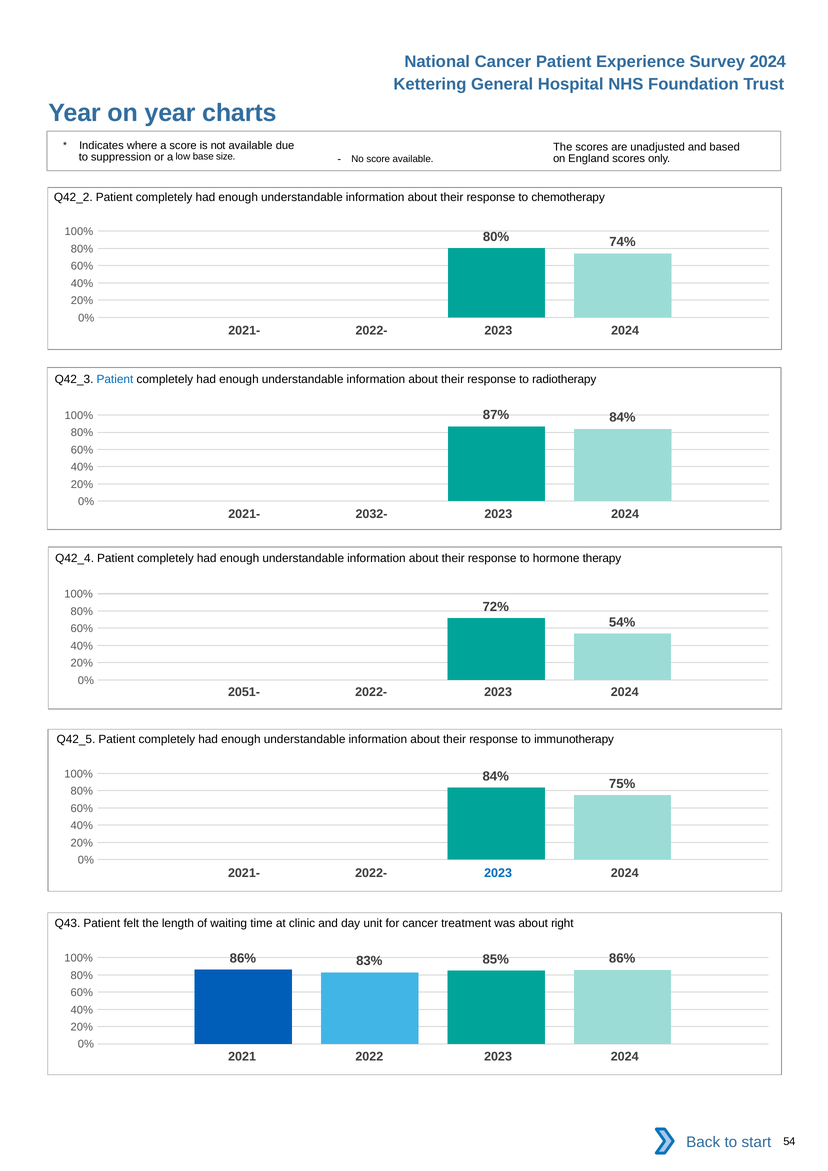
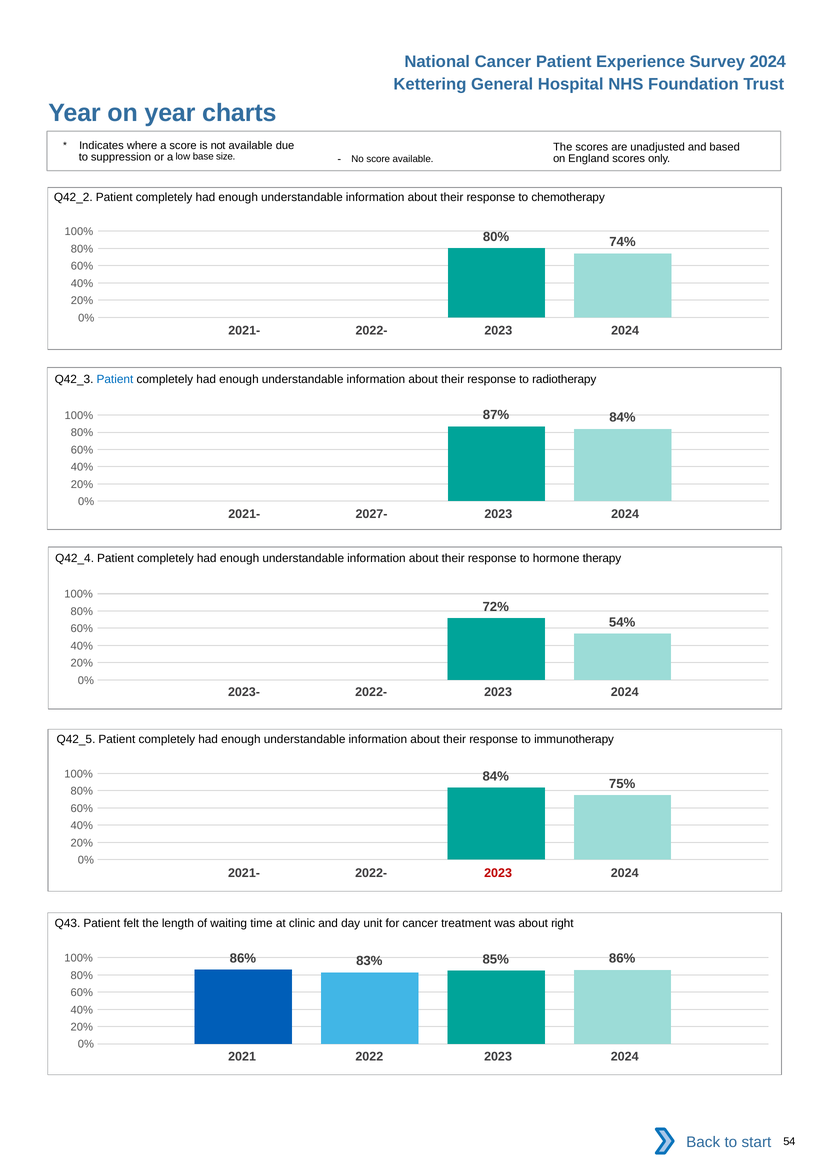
2032-: 2032- -> 2027- (372, 515)
2051-: 2051- -> 2023- (244, 693)
2023 colour: blue -> red (498, 874)
